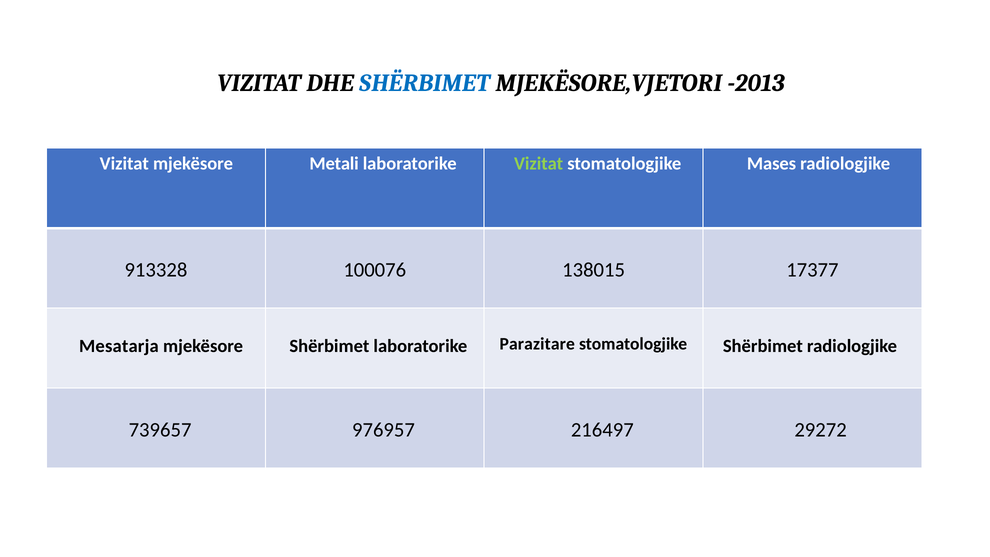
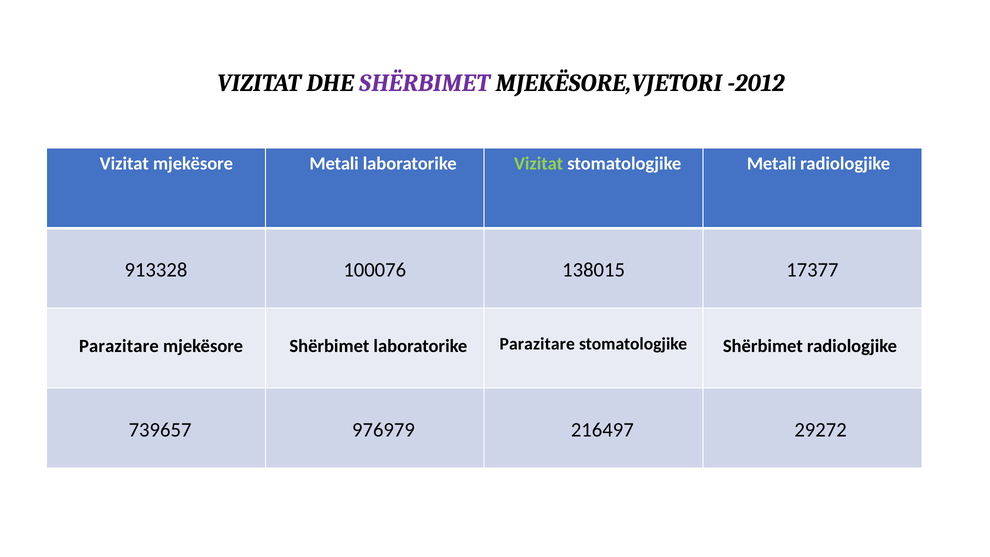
SHËRBIMET colour: blue -> purple (425, 83)
-2013: -2013 -> -2012 (756, 83)
stomatologjike Mases: Mases -> Metali (772, 164)
Mesatarja: Mesatarja -> Parazitare (119, 346)
976957: 976957 -> 976979 (383, 430)
